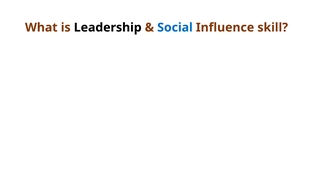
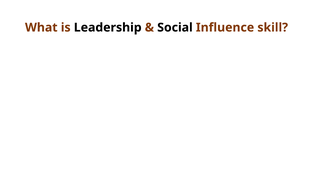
Social colour: blue -> black (175, 28)
